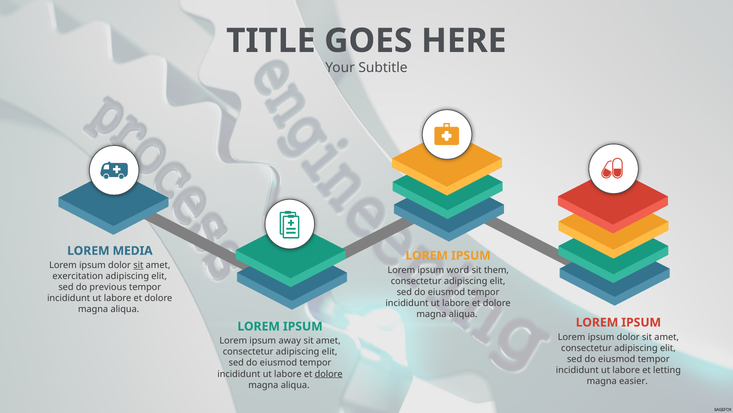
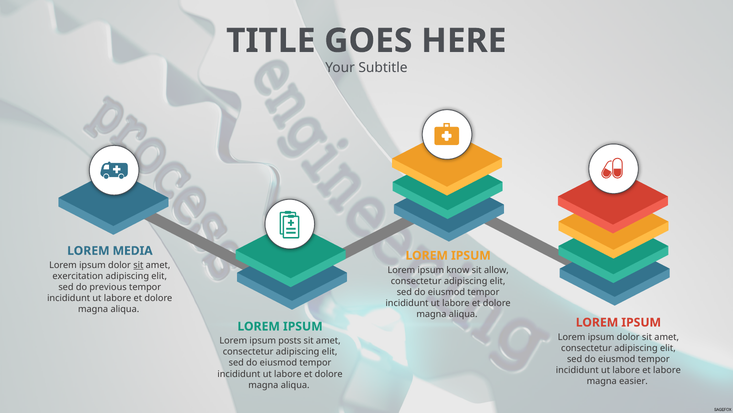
word: word -> know (458, 270)
them: them -> allow (496, 270)
away: away -> posts (290, 340)
et letting: letting -> labore (667, 369)
dolore underline: present -> none (329, 373)
